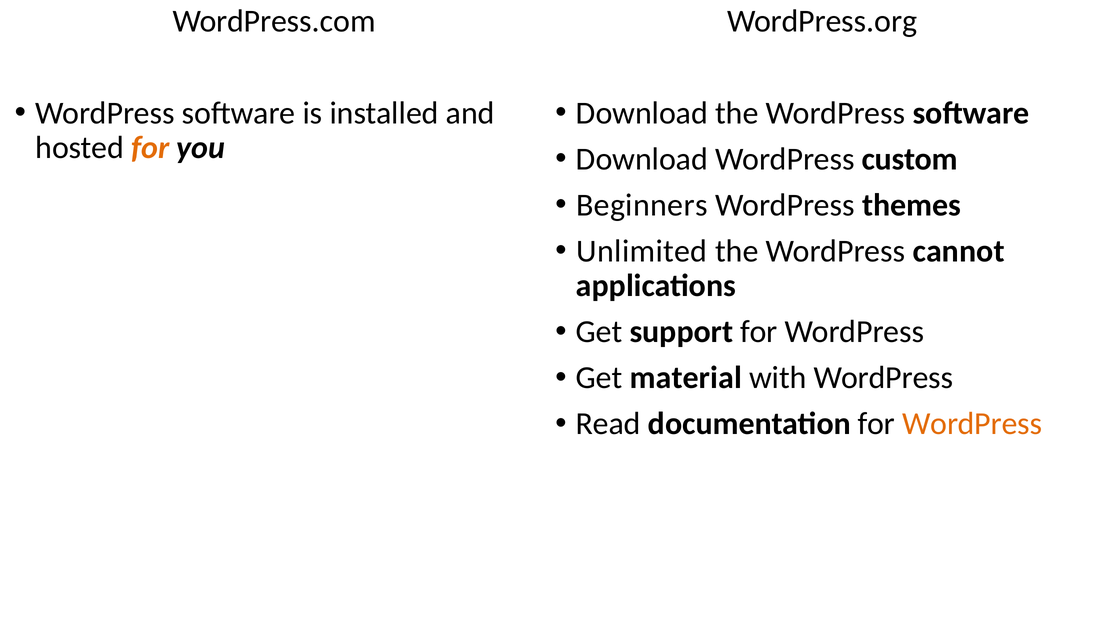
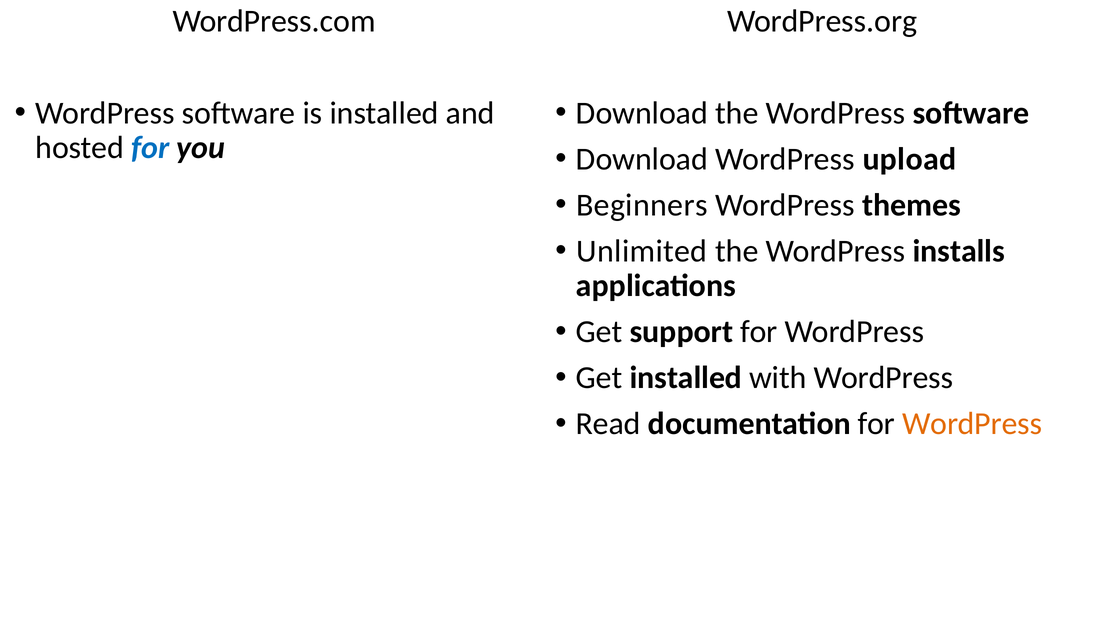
for colour: orange -> blue (150, 148)
custom: custom -> upload (909, 159)
cannot: cannot -> installs (959, 251)
Get material: material -> installed (686, 378)
